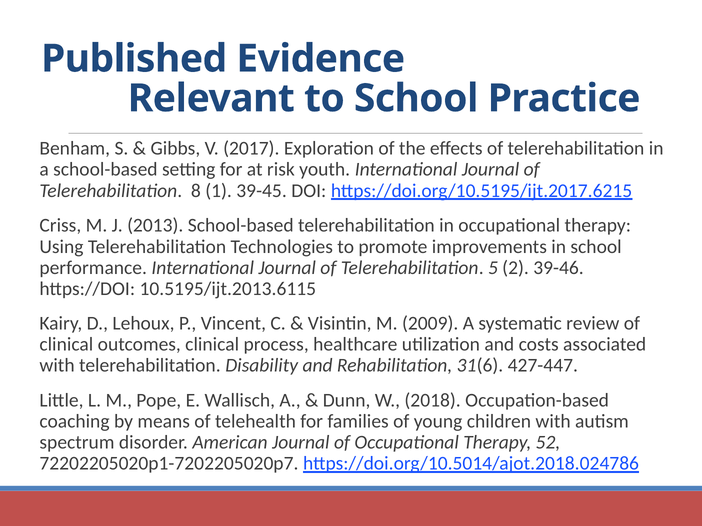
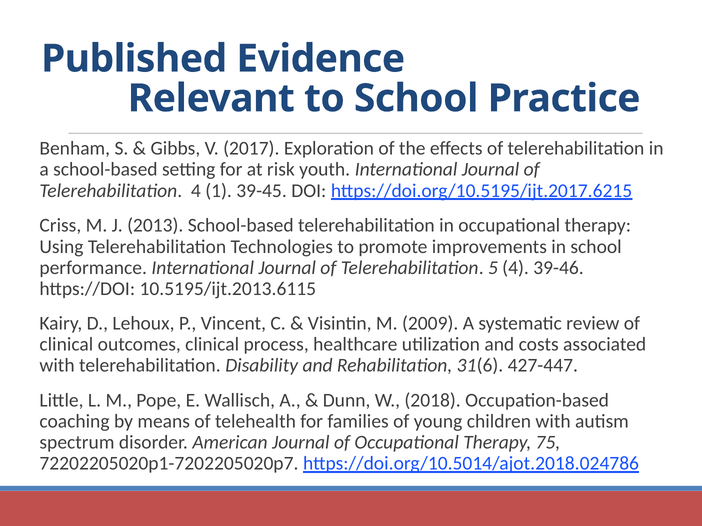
Telerehabilitation 8: 8 -> 4 (196, 191)
5 2: 2 -> 4 (516, 268)
52: 52 -> 75 (548, 443)
